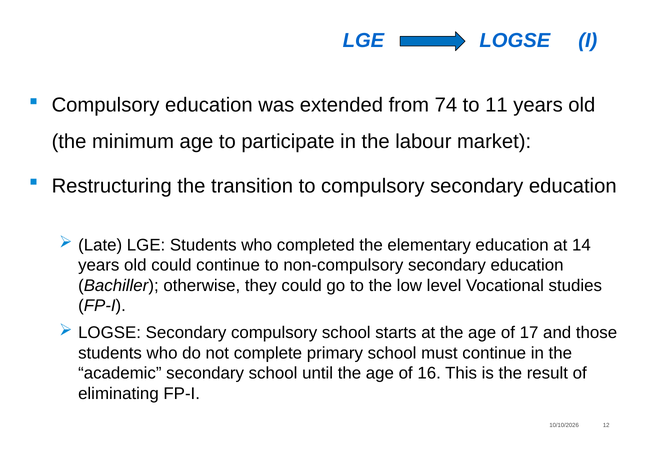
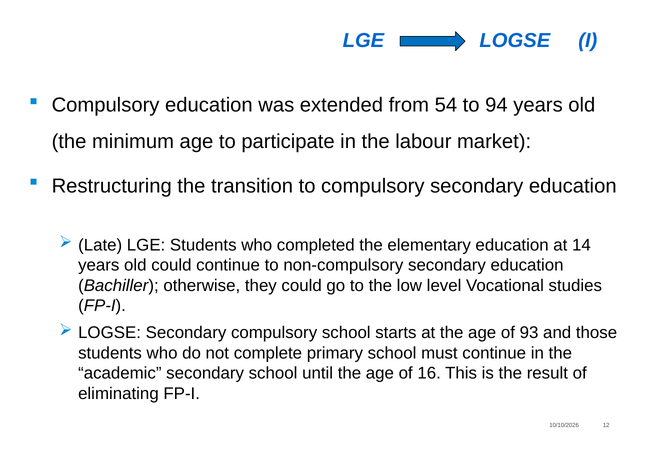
74: 74 -> 54 (446, 105)
11: 11 -> 94 (496, 105)
17: 17 -> 93 (529, 333)
